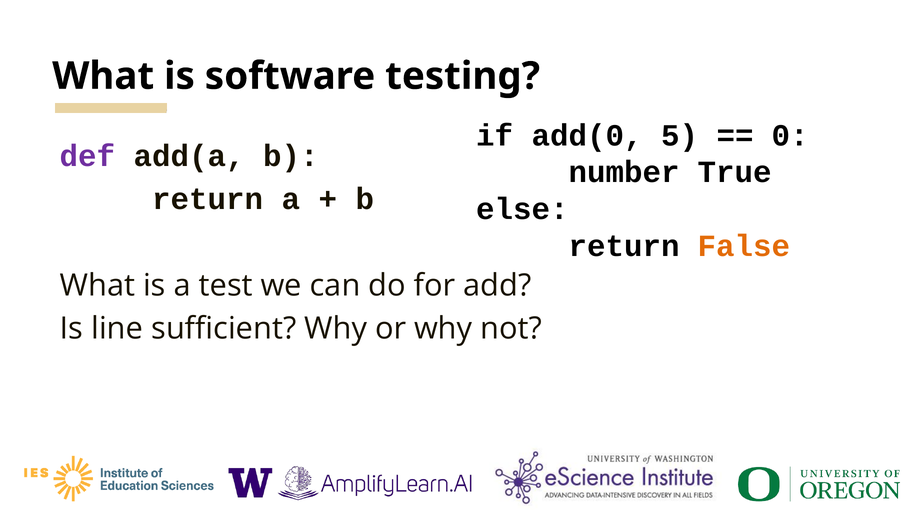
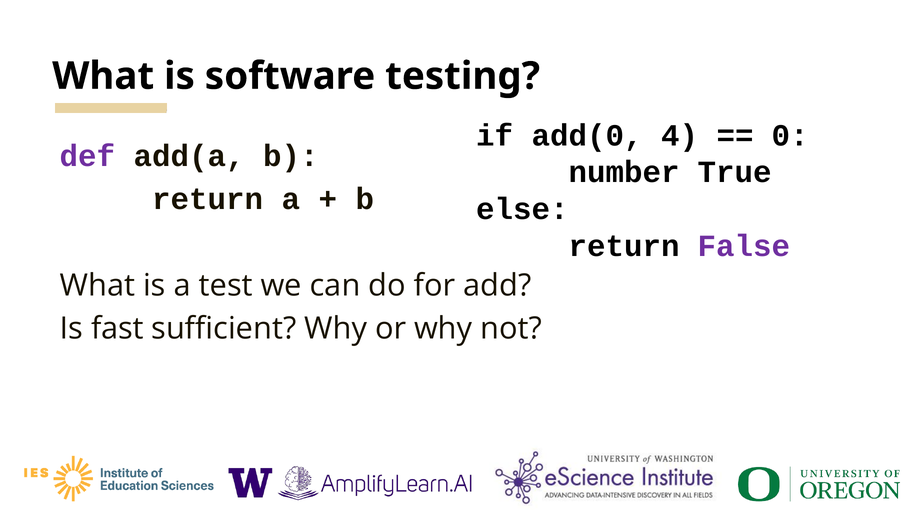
5: 5 -> 4 (680, 135)
False colour: orange -> purple (744, 246)
line: line -> fast (117, 328)
